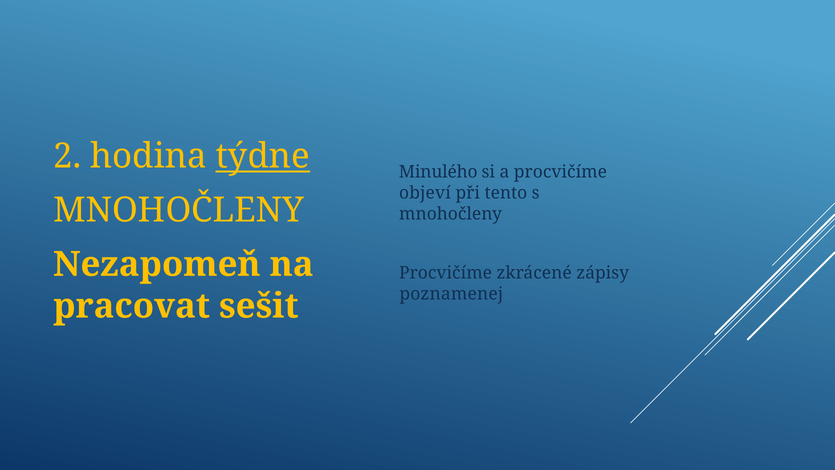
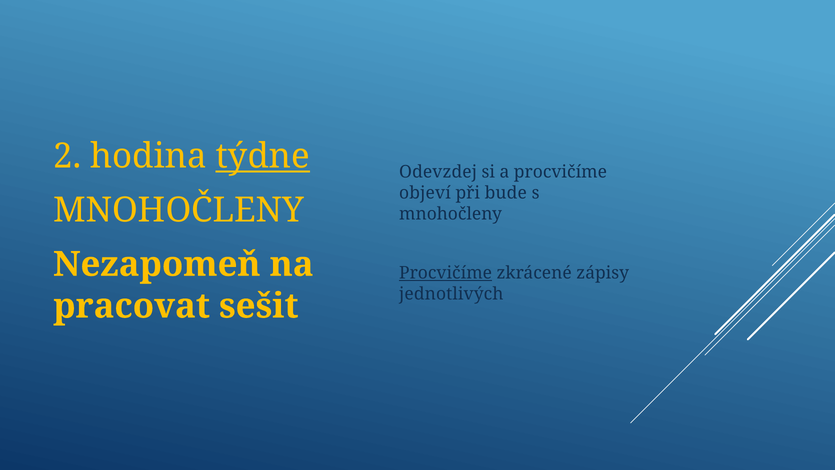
Minulého: Minulého -> Odevzdej (438, 172)
tento: tento -> bude (506, 193)
Procvičíme underline: none -> present (446, 273)
poznamenej: poznamenej -> jednotlivých (451, 294)
